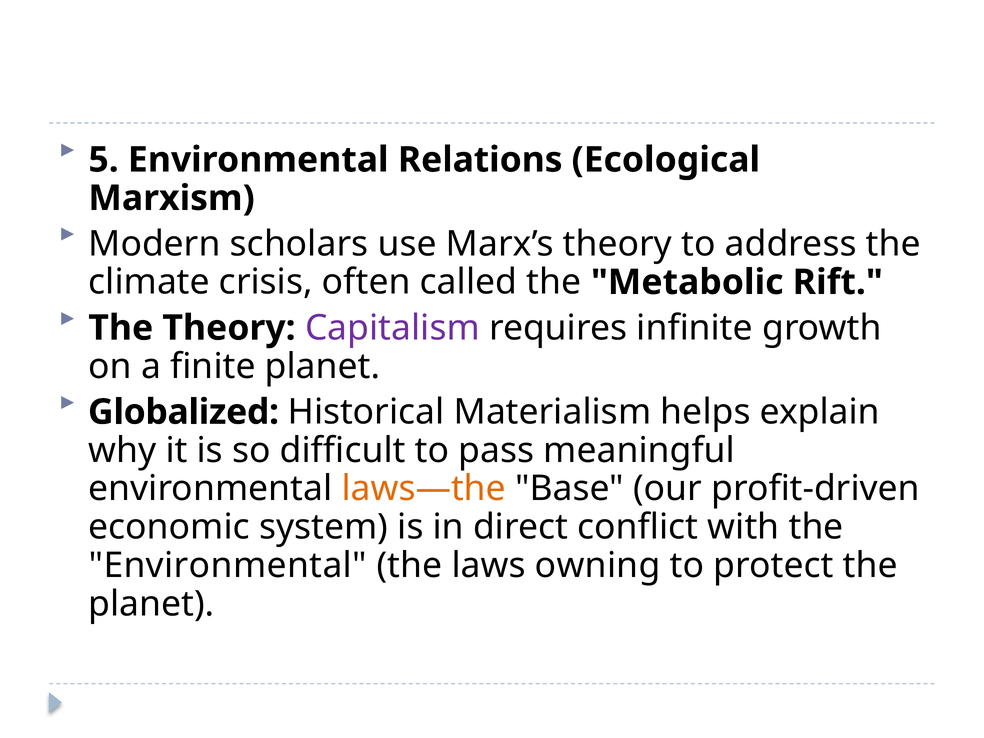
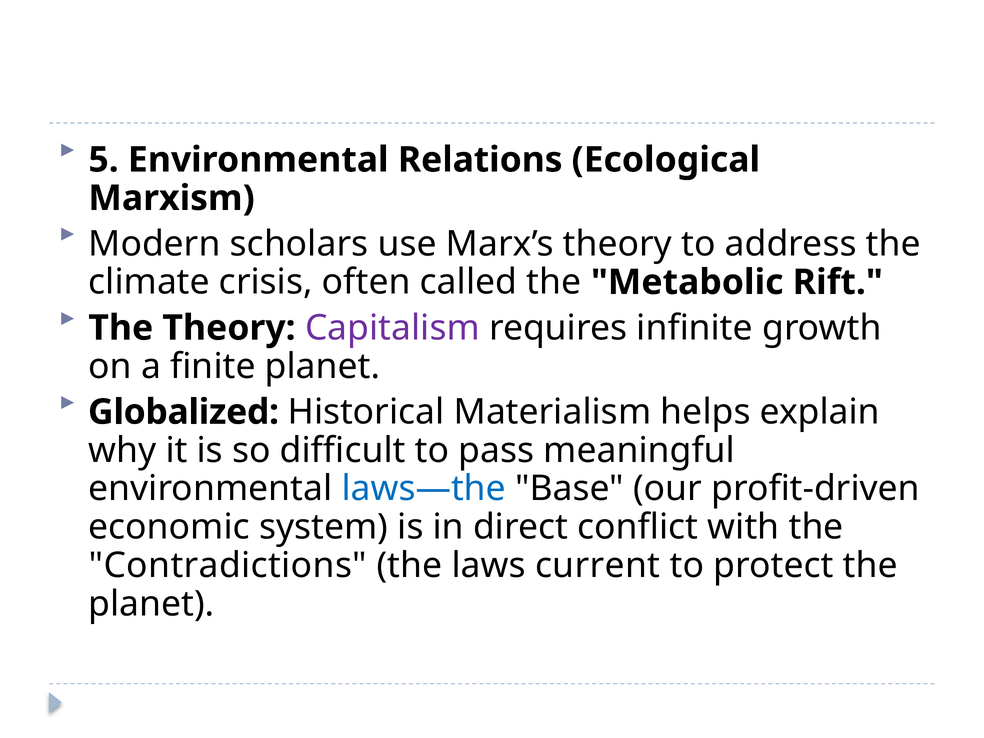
laws—the colour: orange -> blue (424, 489)
Environmental: Environmental -> Contradictions (228, 565)
owning: owning -> current (598, 565)
